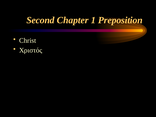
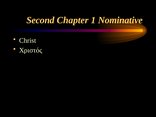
Preposition: Preposition -> Nominative (120, 20)
